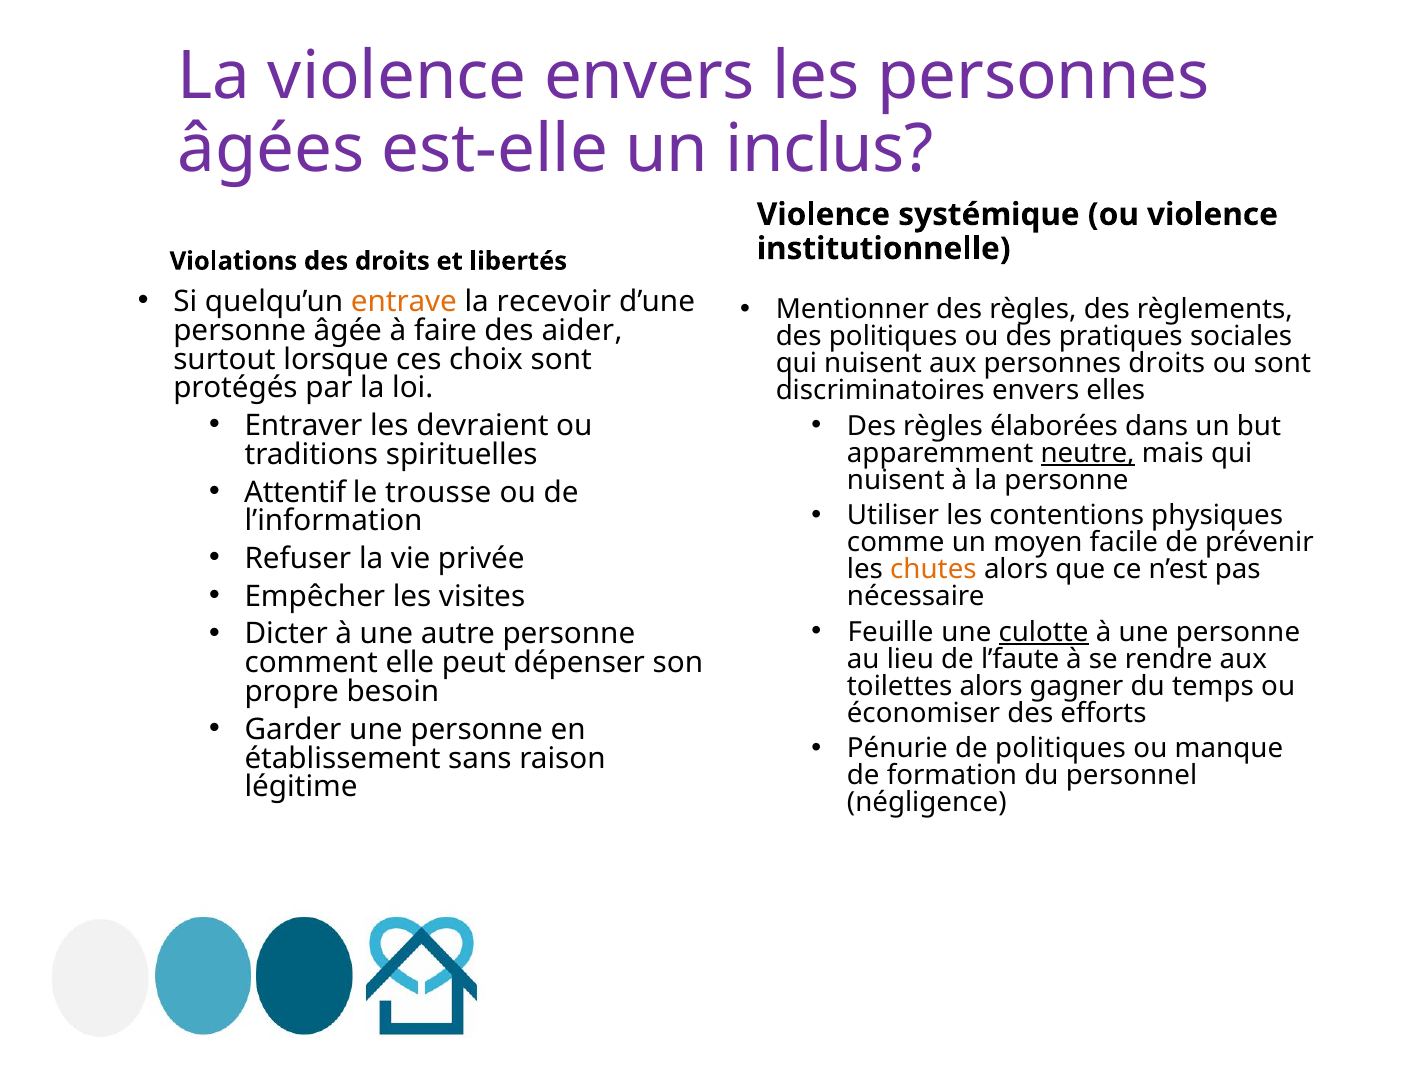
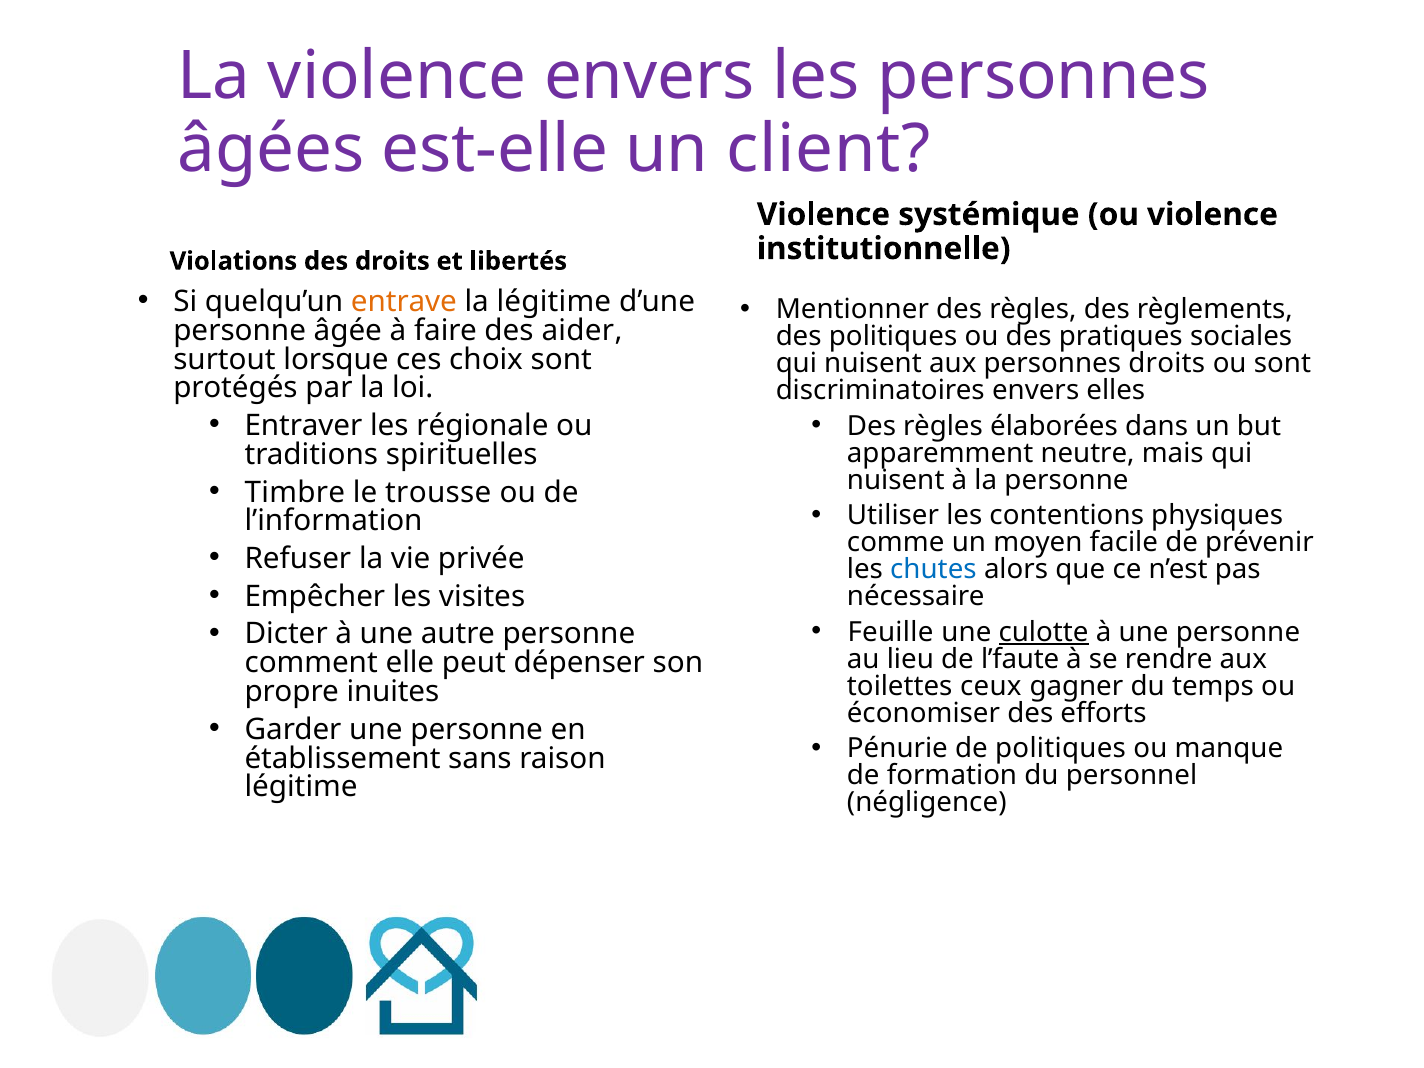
inclus: inclus -> client (829, 149)
la recevoir: recevoir -> légitime (554, 302)
devraient: devraient -> régionale (482, 426)
neutre underline: present -> none (1088, 453)
Attentif: Attentif -> Timbre (295, 492)
chutes colour: orange -> blue (933, 570)
toilettes alors: alors -> ceux (991, 686)
besoin: besoin -> inuites (393, 692)
